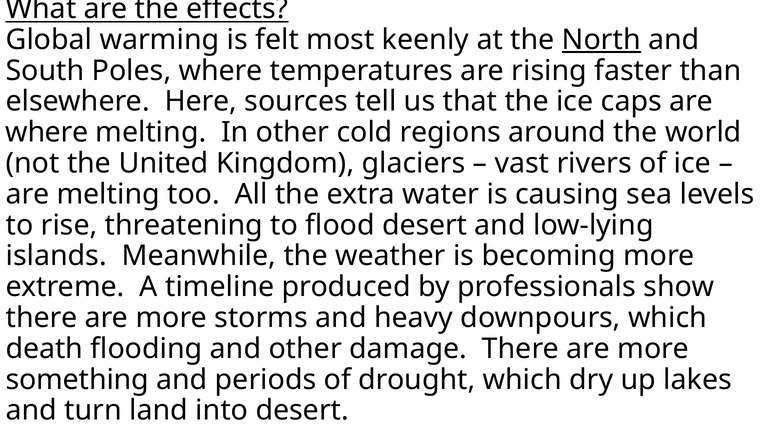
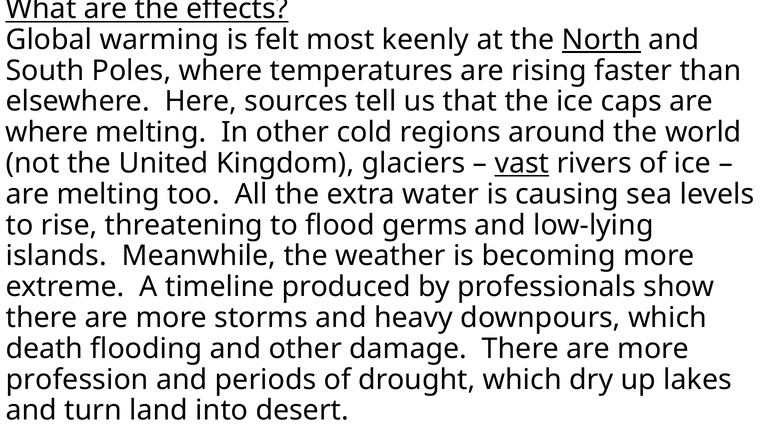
vast underline: none -> present (522, 163)
flood desert: desert -> germs (425, 225)
something: something -> profession (77, 380)
